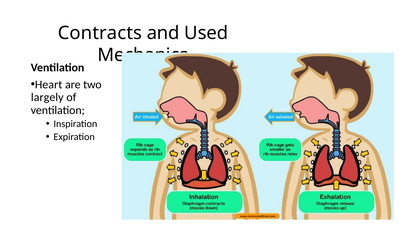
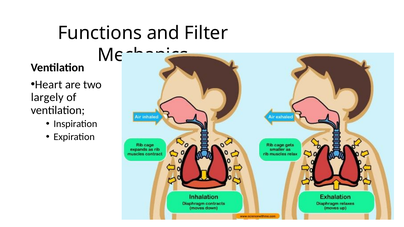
Contracts: Contracts -> Functions (100, 33)
Used: Used -> Filter (206, 33)
